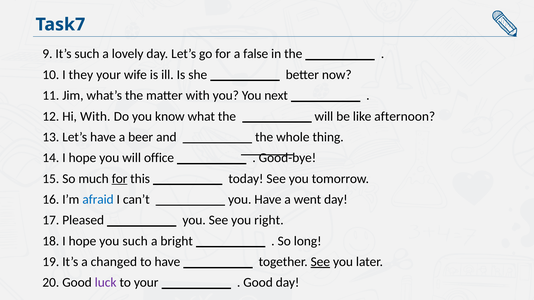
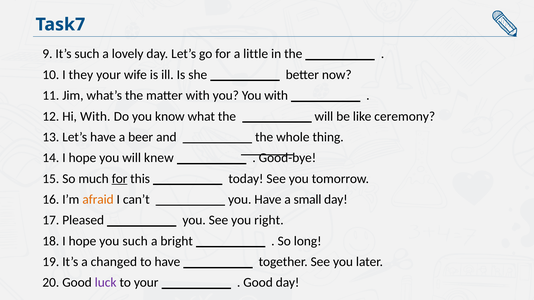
false: false -> little (256, 54)
You next: next -> with (276, 96)
afternoon: afternoon -> ceremony (405, 116)
office: office -> knew (159, 158)
afraid colour: blue -> orange (98, 200)
went: went -> small (308, 200)
See underline: present -> none (320, 262)
